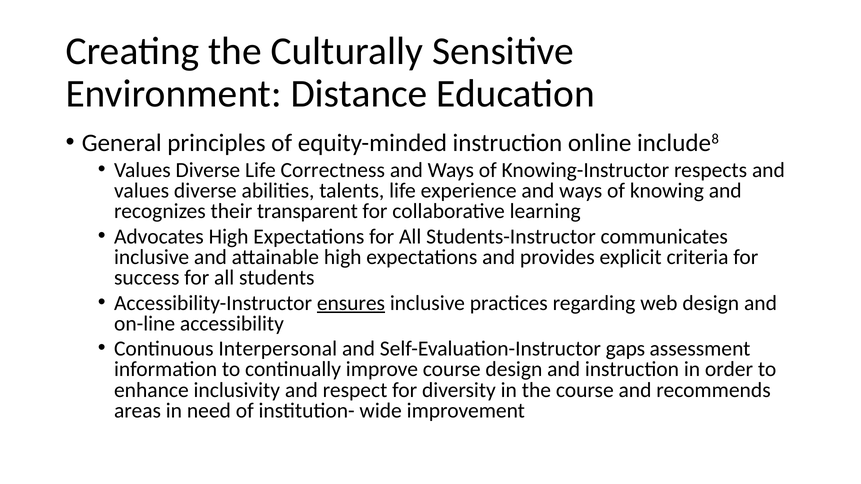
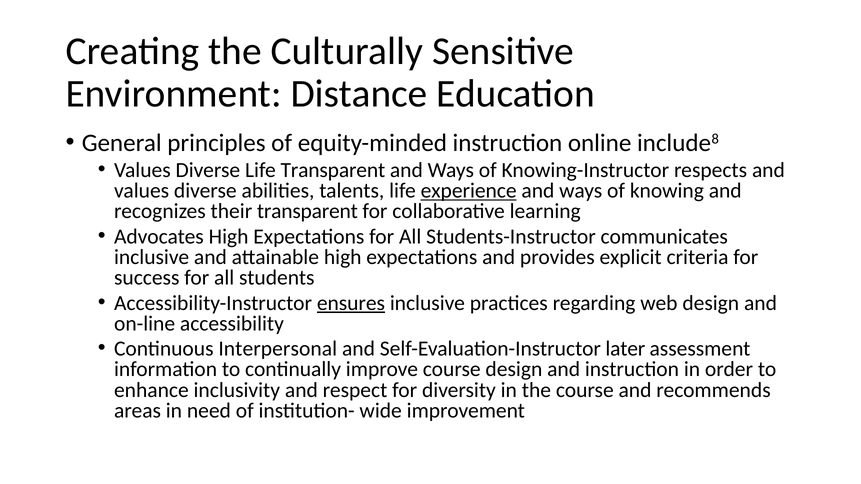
Life Correctness: Correctness -> Transparent (333, 170)
experience underline: none -> present (469, 191)
gaps: gaps -> later (625, 349)
